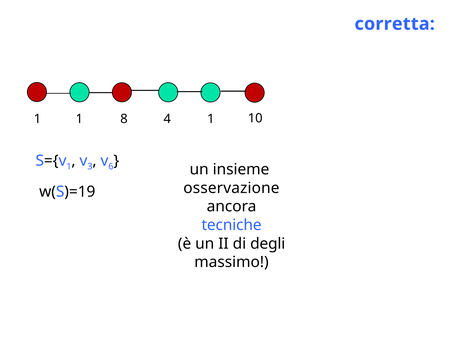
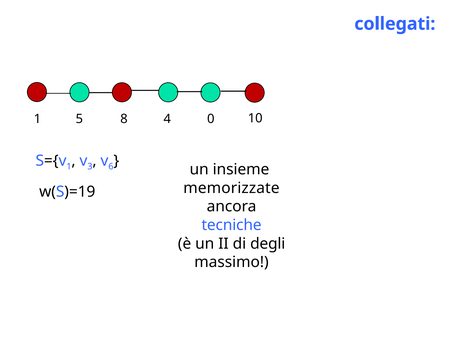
corretta: corretta -> collegati (395, 24)
1 1: 1 -> 5 (79, 119)
4 1: 1 -> 0 (211, 119)
osservazione: osservazione -> memorizzate (231, 188)
